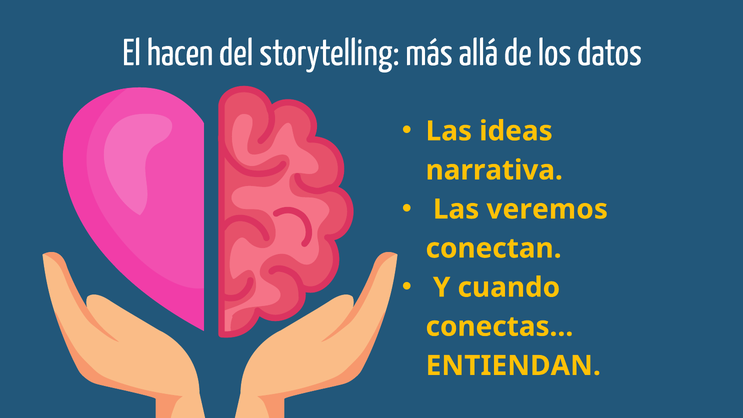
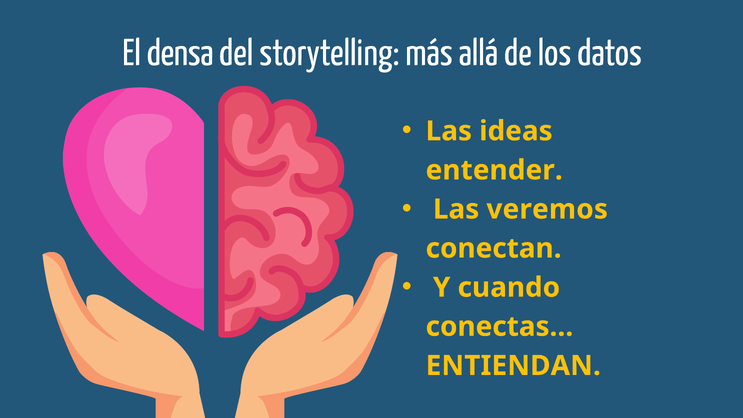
hacen: hacen -> densa (180, 53)
narrativa: narrativa -> entender (494, 170)
